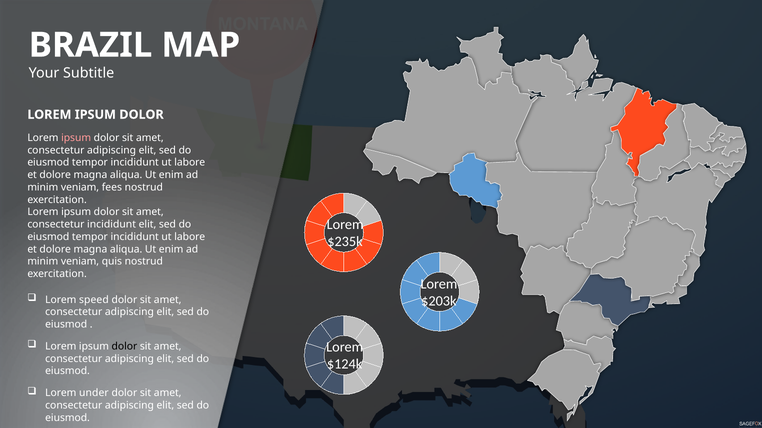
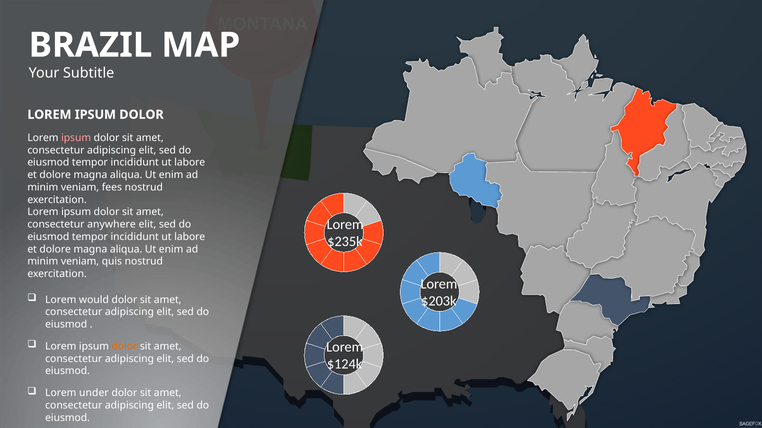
consectetur incididunt: incididunt -> anywhere (112, 225)
speed: speed -> would (94, 300)
dolor colour: black -> orange (124, 347)
